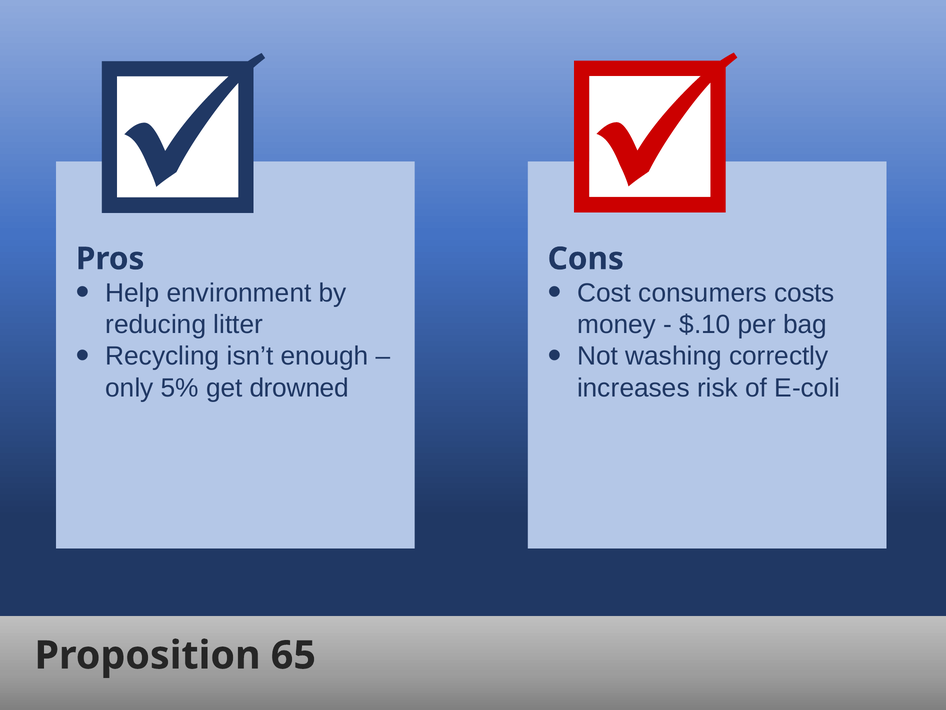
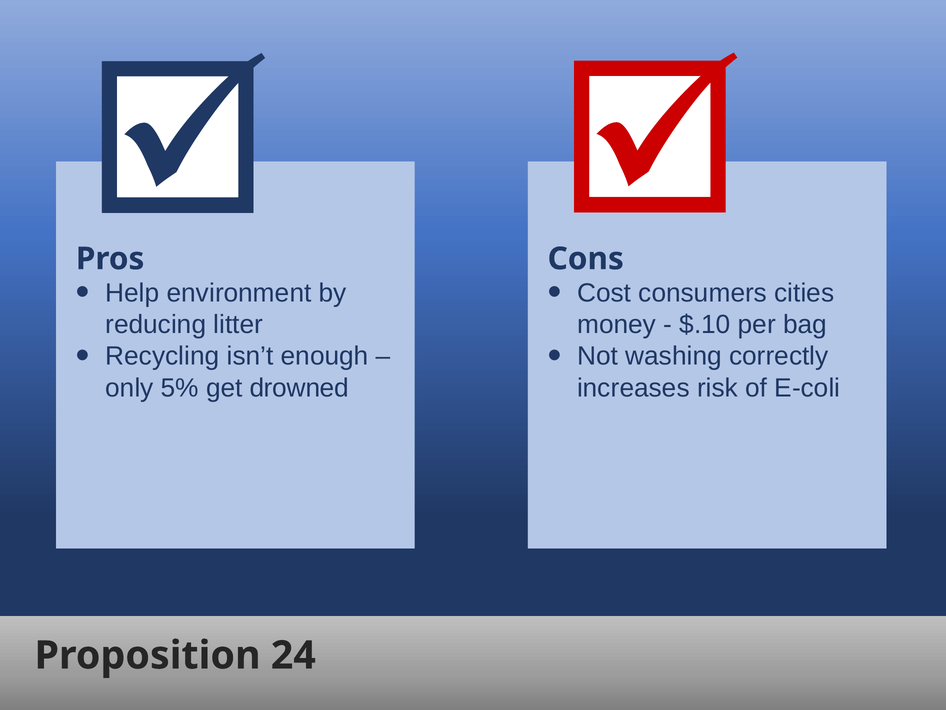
costs: costs -> cities (804, 293)
65: 65 -> 24 (293, 655)
